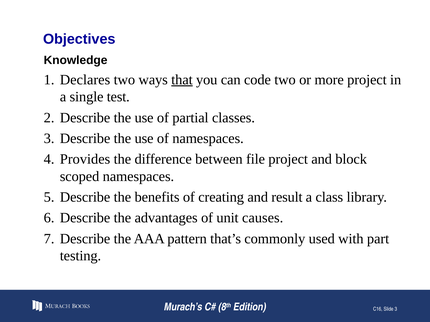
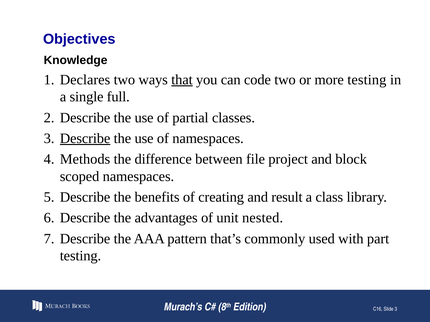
more project: project -> testing (367, 80)
test: test -> full (118, 97)
Describe underline: none -> present (85, 139)
Provides: Provides -> Methods (85, 159)
causes: causes -> nested (263, 218)
